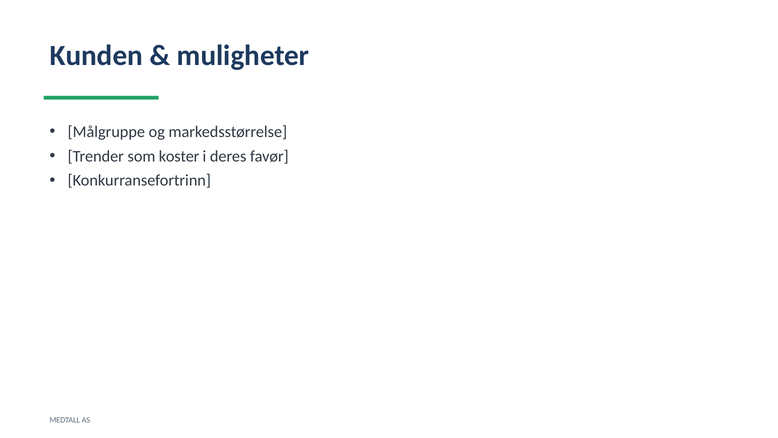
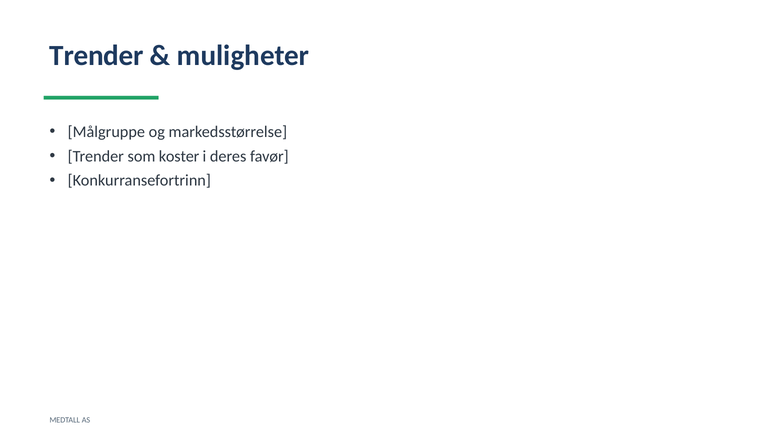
Kunden: Kunden -> Trender (97, 56)
